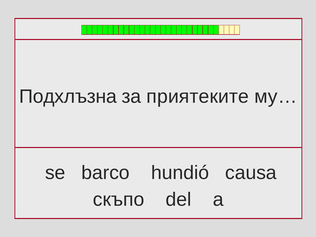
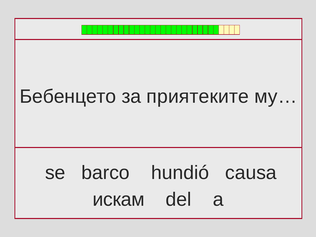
Подхлъзна: Подхлъзна -> Бебенцето (68, 97)
скъпо: скъпо -> искам (119, 199)
